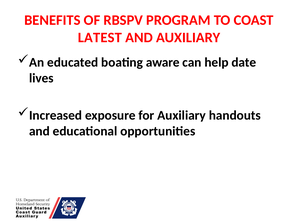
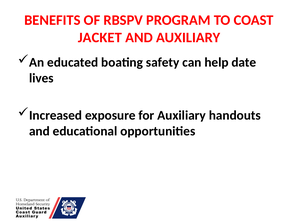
LATEST: LATEST -> JACKET (100, 38)
aware: aware -> safety (163, 63)
